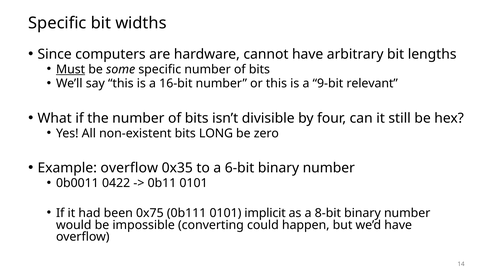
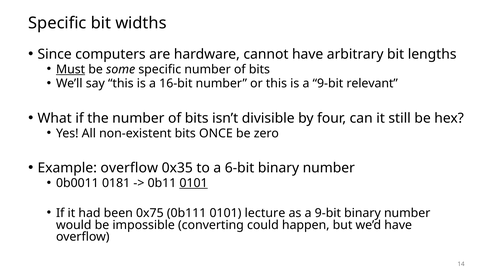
LONG: LONG -> ONCE (216, 133)
0422: 0422 -> 0181 (116, 183)
0101 underline: none -> present (194, 183)
implicit: implicit -> lecture (265, 213)
as a 8-bit: 8-bit -> 9-bit (328, 213)
